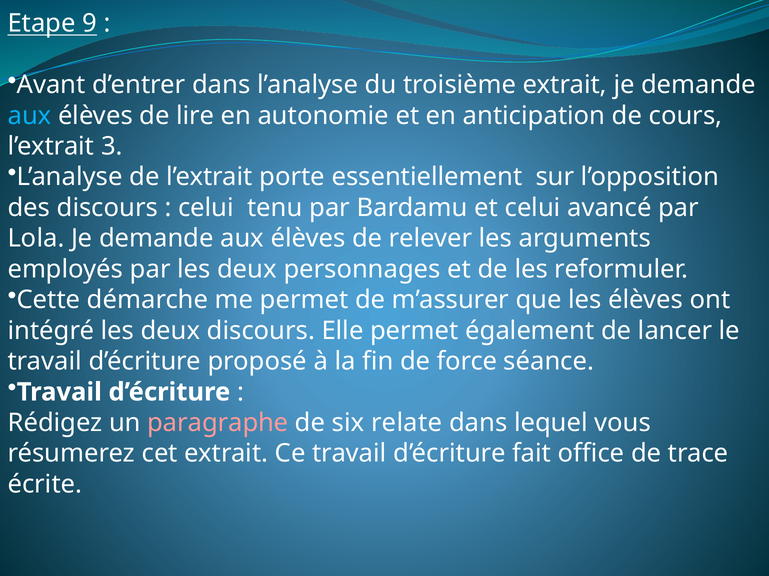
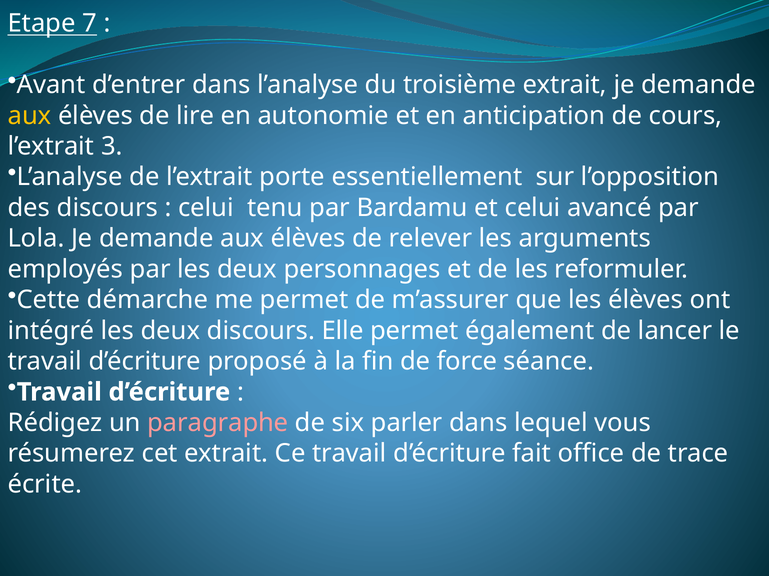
9: 9 -> 7 (90, 23)
aux colour: light blue -> yellow (30, 116)
relate: relate -> parler (407, 423)
